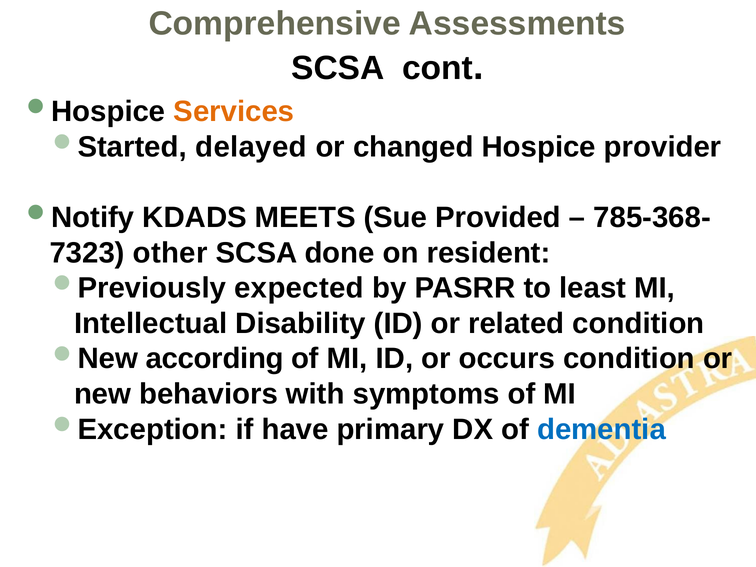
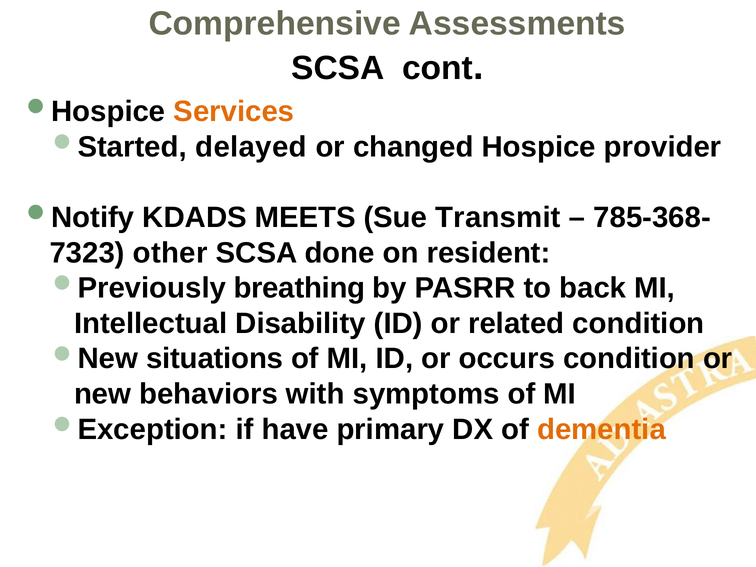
Provided: Provided -> Transmit (498, 218)
expected: expected -> breathing (299, 288)
least: least -> back (593, 288)
according: according -> situations (215, 359)
dementia colour: blue -> orange (601, 429)
